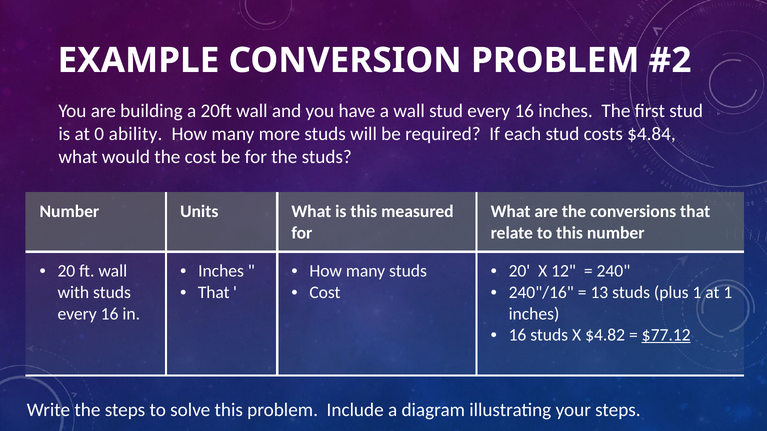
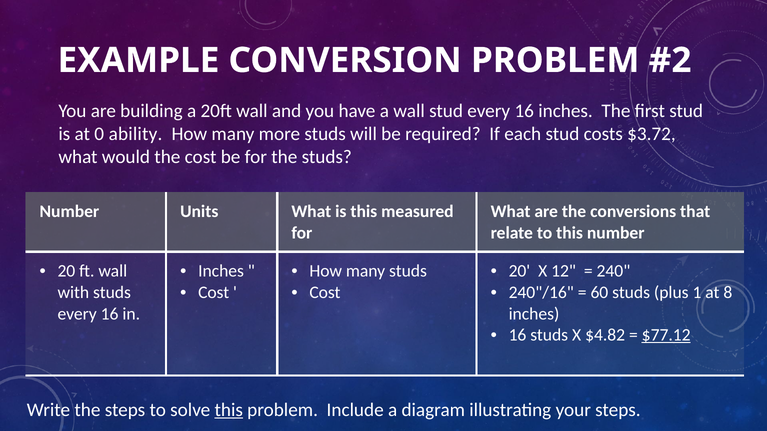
$4.84: $4.84 -> $3.72 (651, 134)
That: That -> Cost (214, 293)
13: 13 -> 60 (599, 293)
at 1: 1 -> 8 (728, 293)
this underline: none -> present (229, 410)
